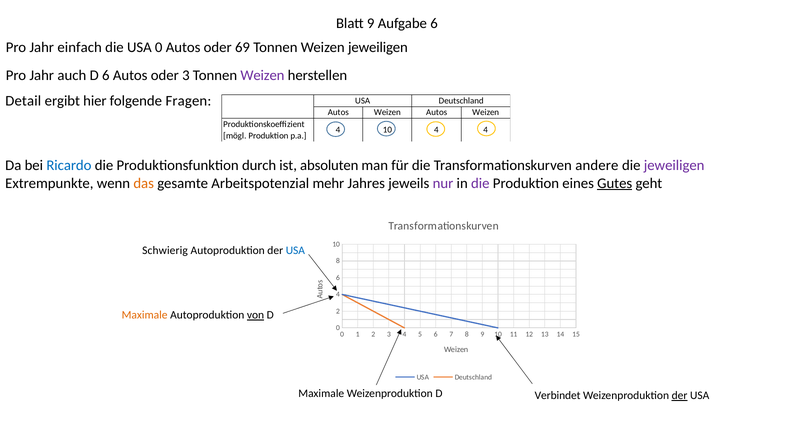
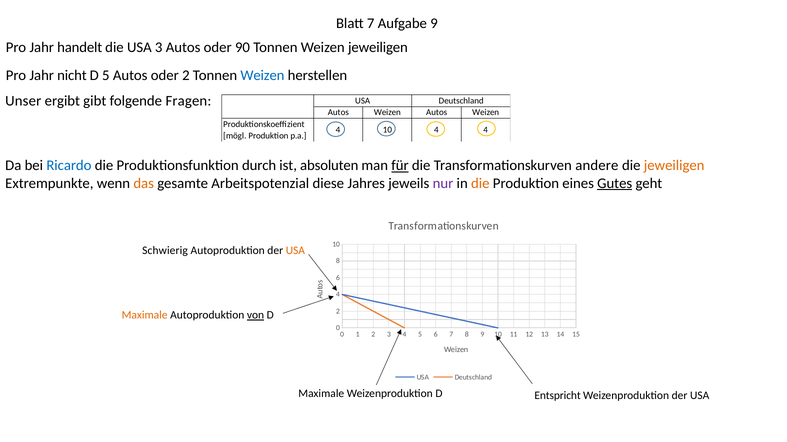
Blatt 9: 9 -> 7 (371, 23)
Aufgabe 6: 6 -> 9 (434, 23)
einfach: einfach -> handelt (80, 47)
USA 0: 0 -> 3 (159, 47)
69: 69 -> 90 (242, 47)
auch: auch -> nicht (72, 75)
D 6: 6 -> 5 (106, 75)
oder 3: 3 -> 2 (186, 75)
Weizen colour: purple -> blue (262, 75)
Detail: Detail -> Unser (23, 101)
hier: hier -> gibt (95, 101)
für underline: none -> present (400, 166)
jeweiligen colour: purple -> orange (674, 166)
mehr: mehr -> diese (328, 183)
die colour: purple -> orange (480, 183)
USA colour: blue -> orange (295, 251)
Verbindet: Verbindet -> Entspricht (558, 396)
der underline: present -> none (680, 396)
